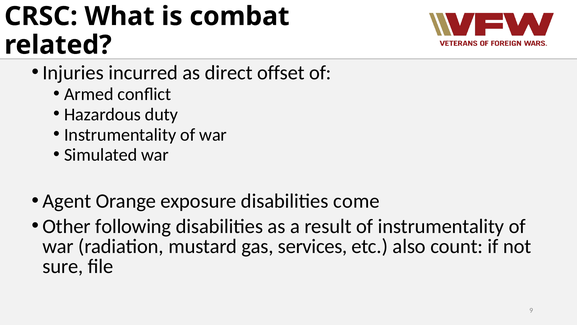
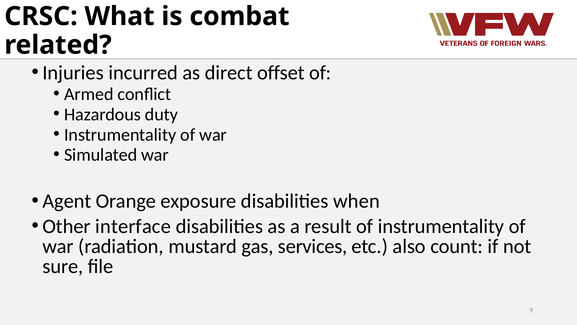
come: come -> when (356, 201)
following: following -> interface (133, 226)
